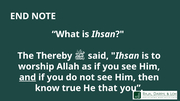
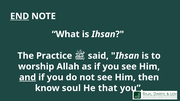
END underline: none -> present (20, 16)
Thereby: Thereby -> Practice (54, 56)
true: true -> soul (71, 88)
